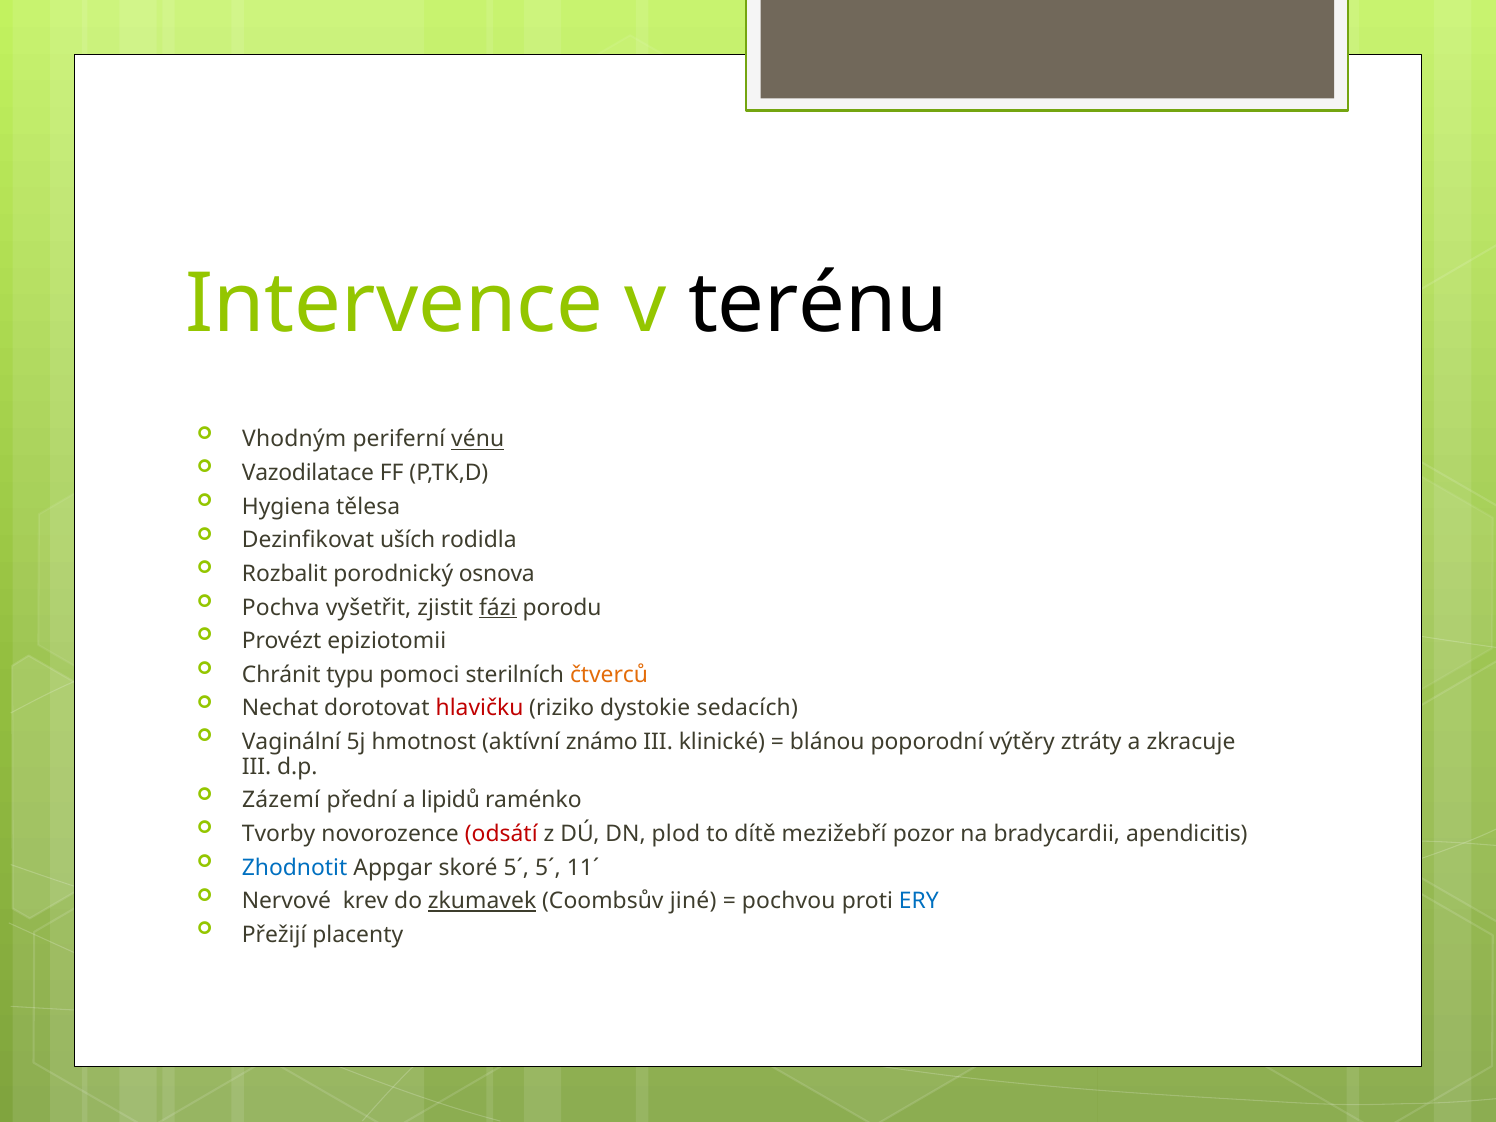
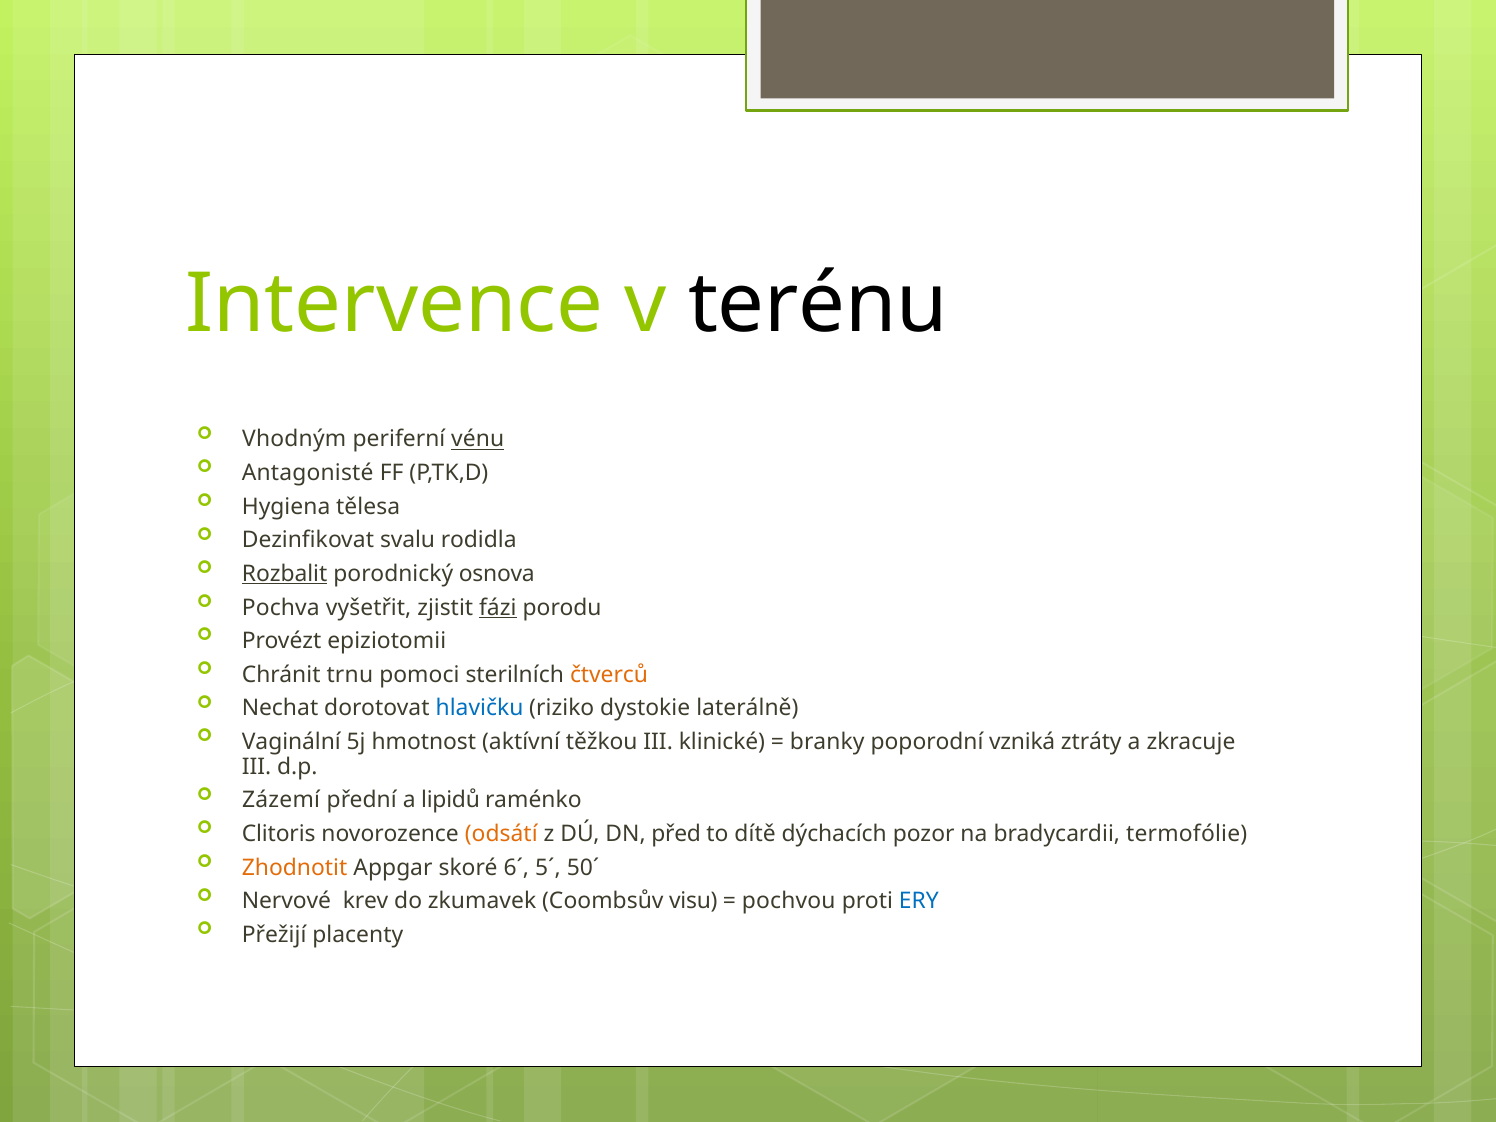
Vazodilatace: Vazodilatace -> Antagonisté (308, 473)
uších: uších -> svalu (408, 540)
Rozbalit underline: none -> present (285, 574)
typu: typu -> trnu (350, 675)
hlavičku colour: red -> blue (480, 708)
sedacích: sedacích -> laterálně (747, 708)
známo: známo -> těžkou (602, 742)
blánou: blánou -> branky (827, 742)
výtěry: výtěry -> vzniká (1022, 742)
Tvorby: Tvorby -> Clitoris (279, 834)
odsátí colour: red -> orange (501, 834)
plod: plod -> před (676, 834)
mezižebří: mezižebří -> dýchacích (834, 834)
apendicitis: apendicitis -> termofólie (1187, 834)
Zhodnotit colour: blue -> orange (295, 868)
skoré 5´: 5´ -> 6´ (516, 868)
11´: 11´ -> 50´ (583, 868)
zkumavek underline: present -> none (482, 901)
jiné: jiné -> visu (693, 901)
